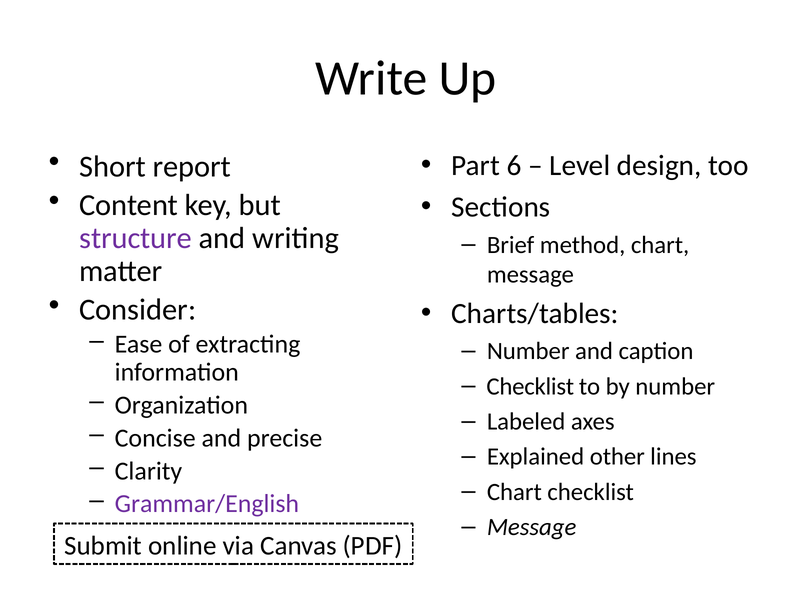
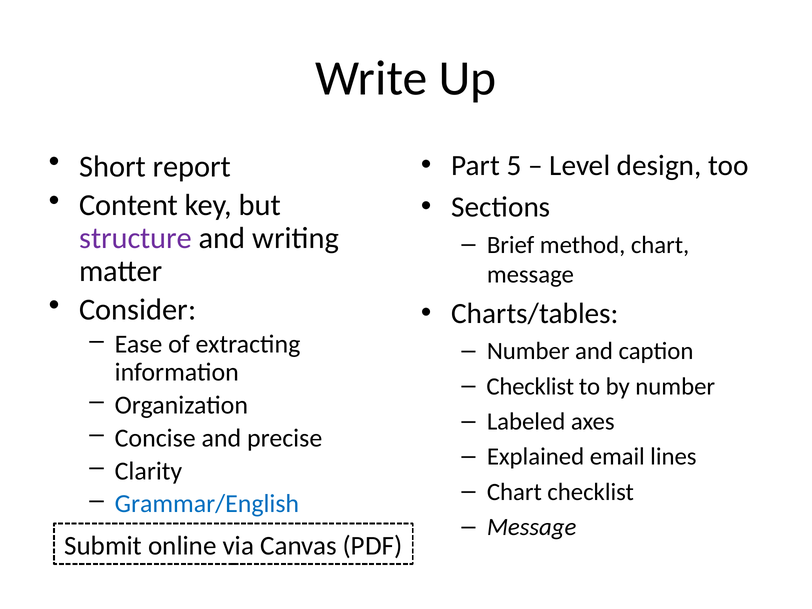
6: 6 -> 5 (514, 166)
other: other -> email (617, 457)
Grammar/English colour: purple -> blue (207, 504)
